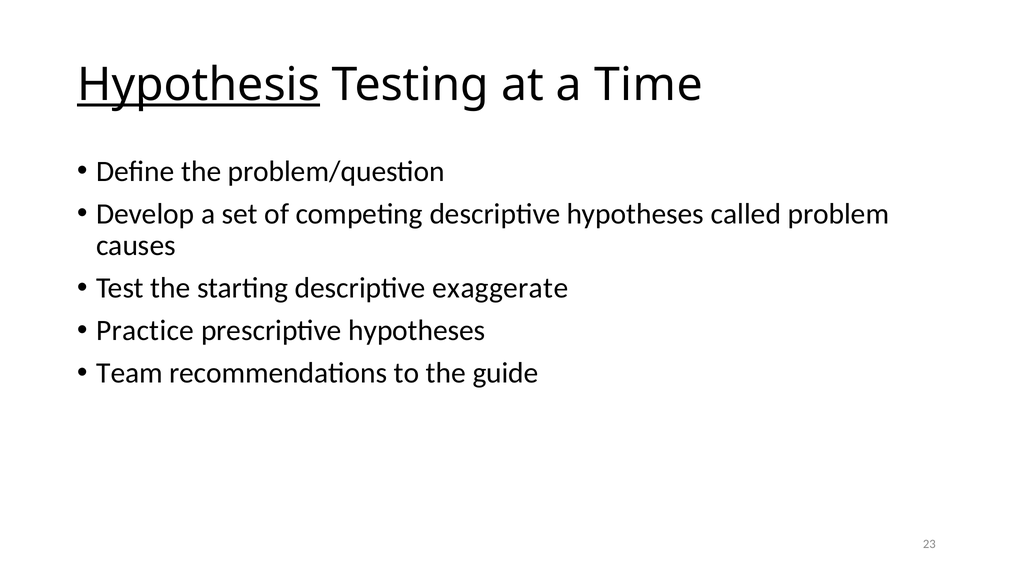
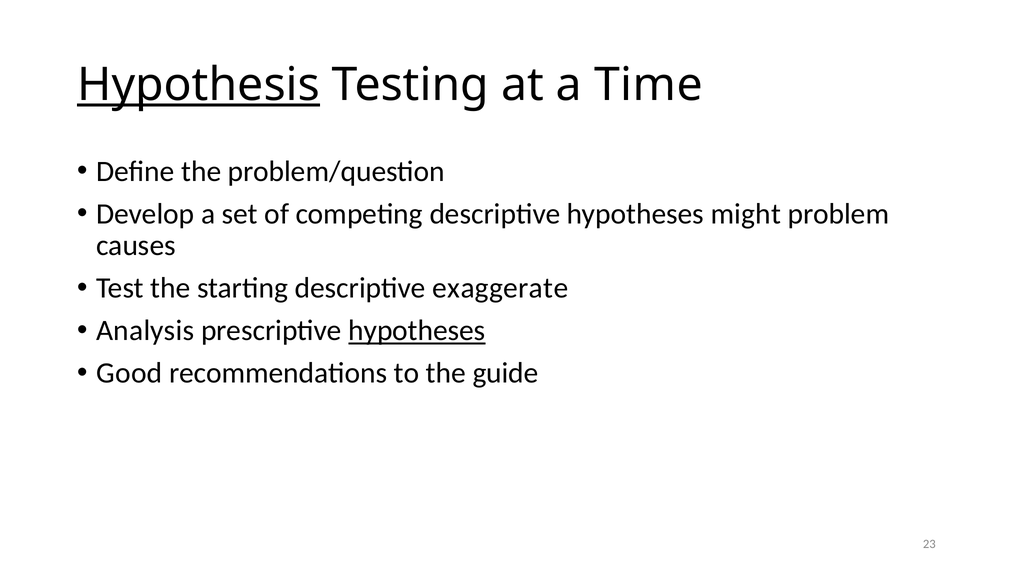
called: called -> might (746, 214)
Practice: Practice -> Analysis (145, 331)
hypotheses underline: none -> present (417, 331)
Team: Team -> Good (129, 373)
